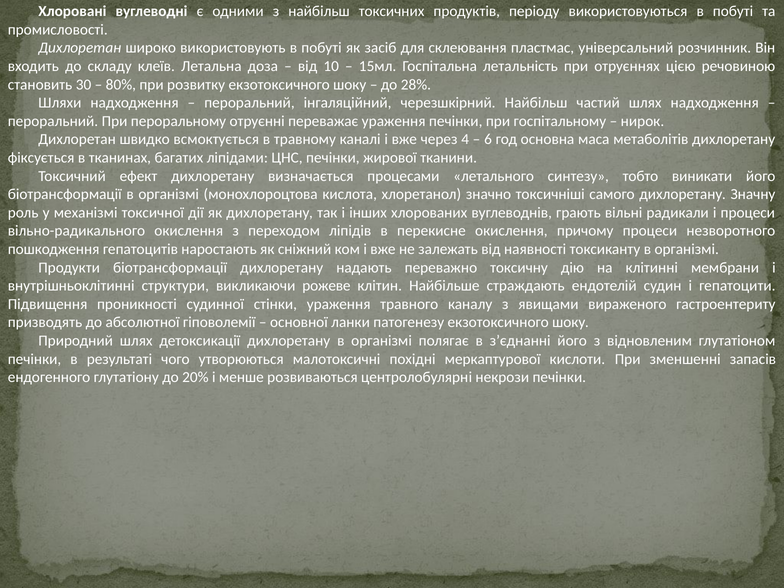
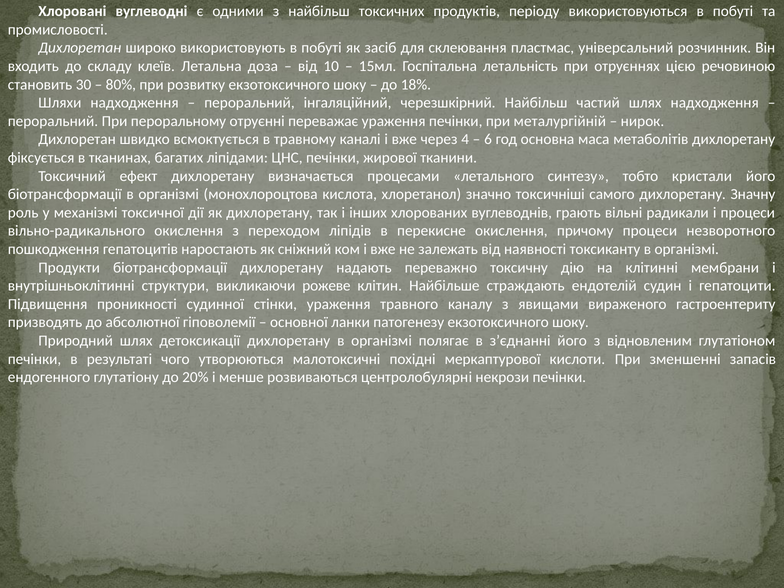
28%: 28% -> 18% (416, 85)
госпітальному: госпітальному -> металургійній (560, 121)
виникати: виникати -> кристали (702, 176)
